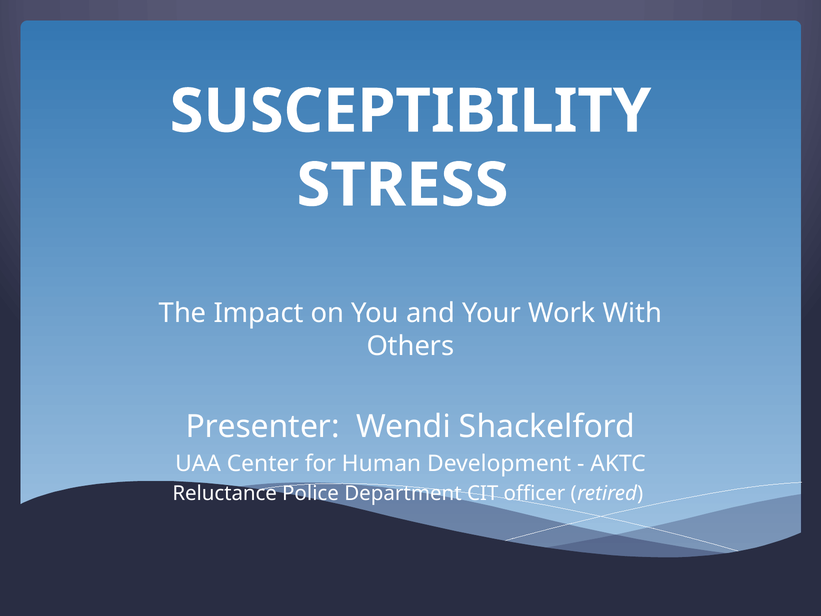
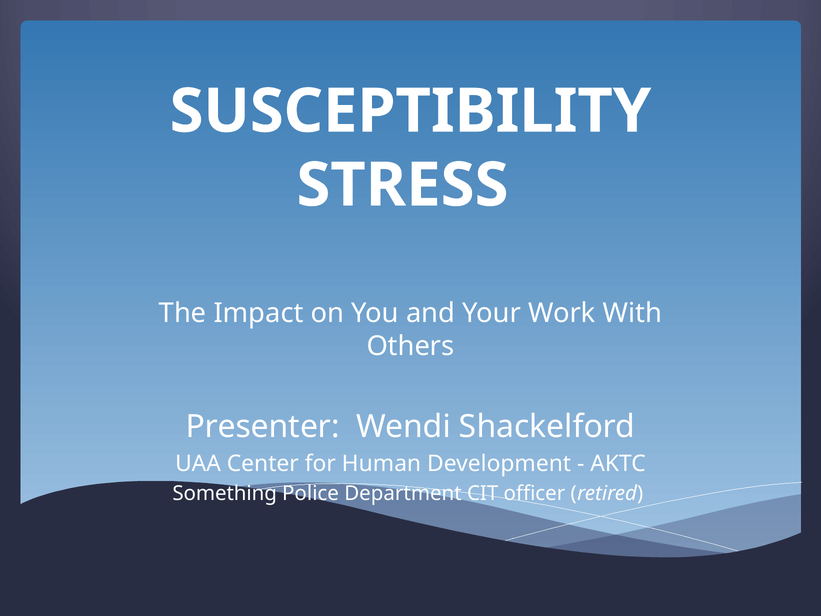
Reluctance: Reluctance -> Something (225, 493)
